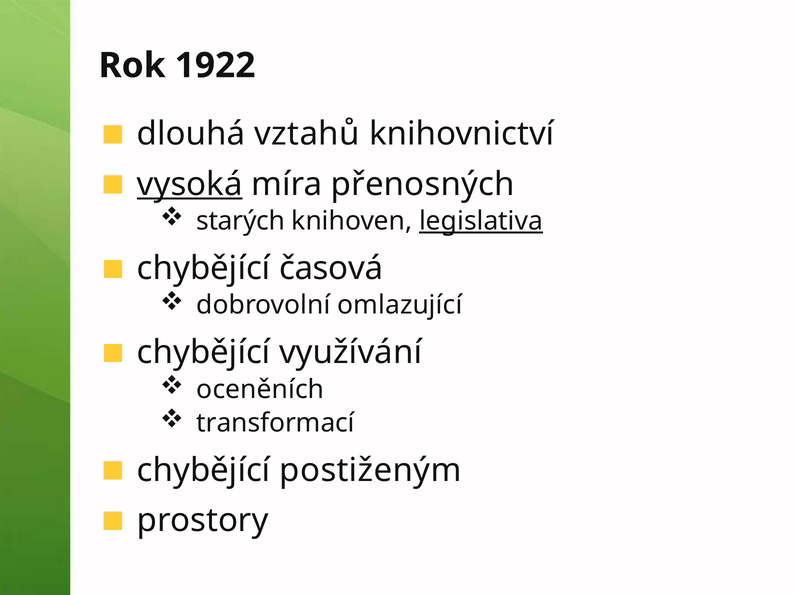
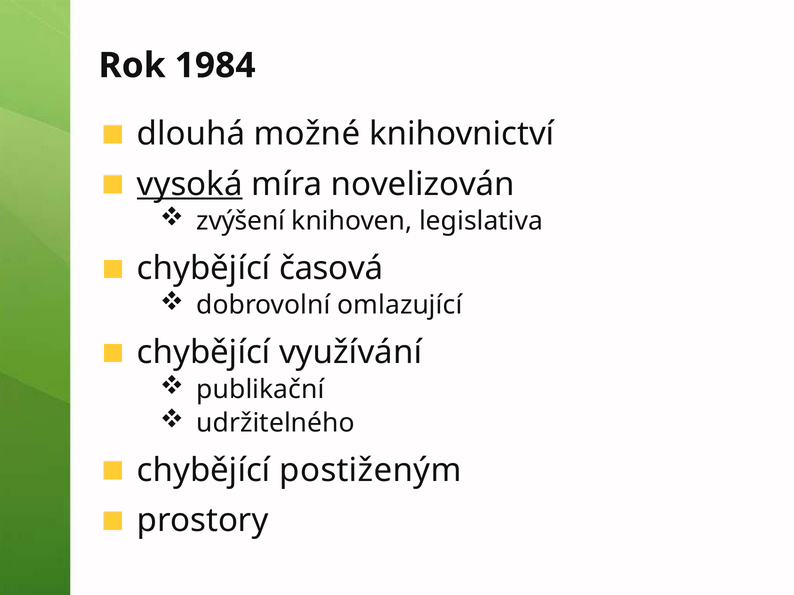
1922: 1922 -> 1984 (215, 66)
vztahů: vztahů -> možné (307, 134)
přenosných: přenosných -> novelizován (423, 184)
starých: starých -> zvýšení (241, 221)
legislativa underline: present -> none (481, 221)
oceněních: oceněních -> publikační (260, 390)
transformací: transformací -> udržitelného (276, 423)
